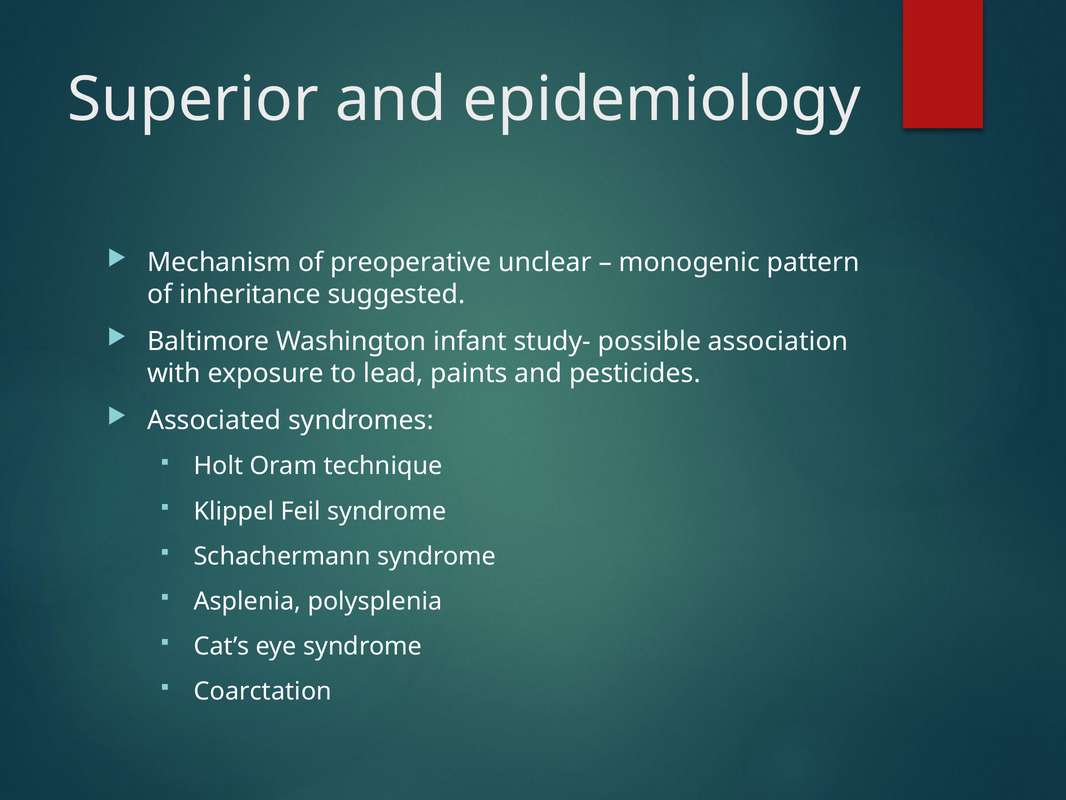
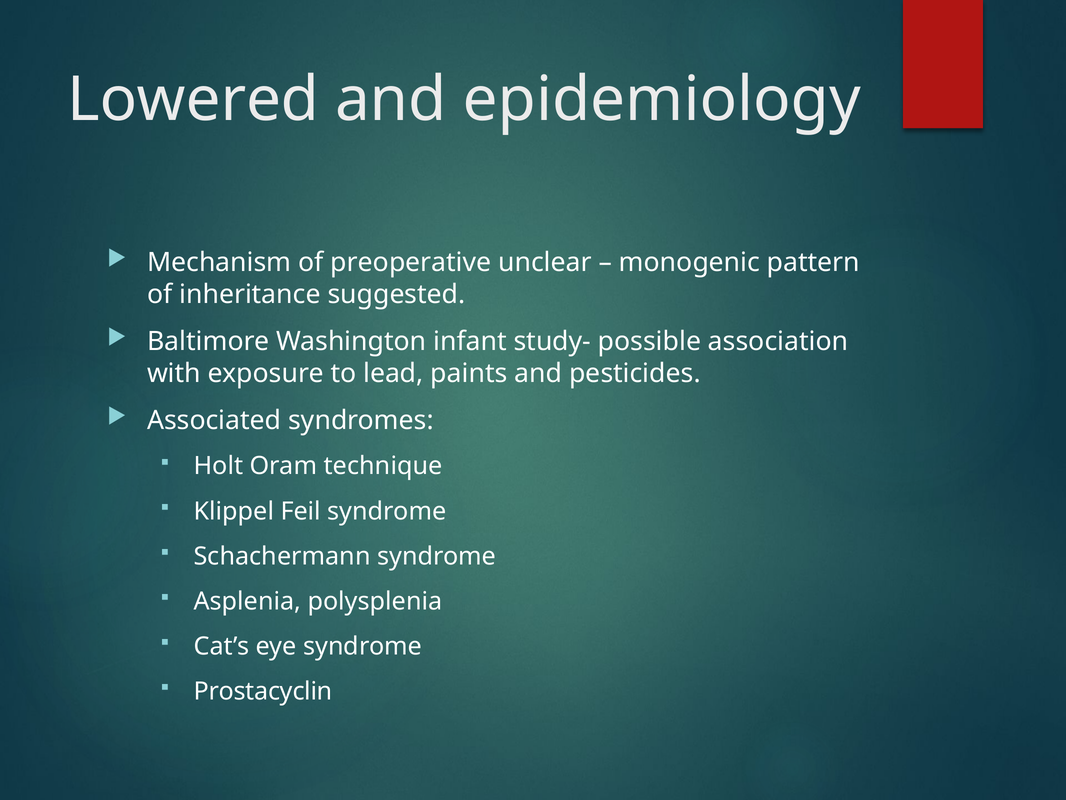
Superior: Superior -> Lowered (193, 100)
Coarctation: Coarctation -> Prostacyclin (263, 691)
